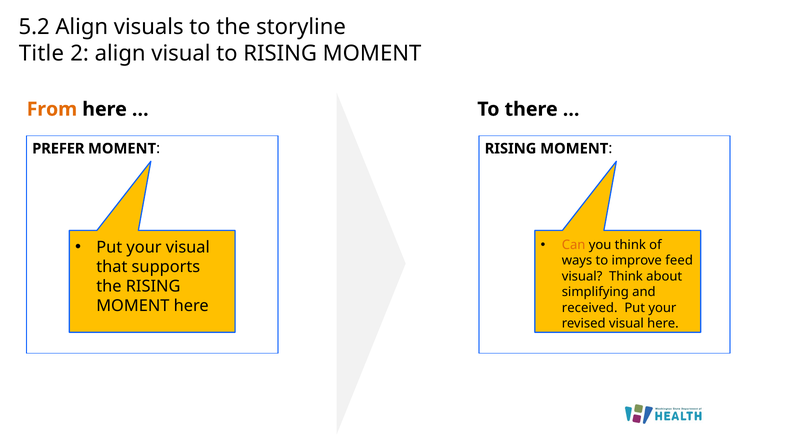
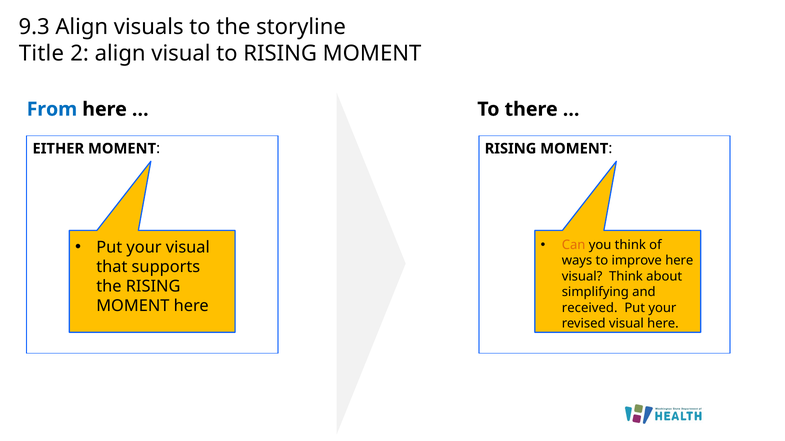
5.2: 5.2 -> 9.3 (34, 27)
From colour: orange -> blue (52, 109)
PREFER: PREFER -> EITHER (58, 149)
improve feed: feed -> here (679, 261)
